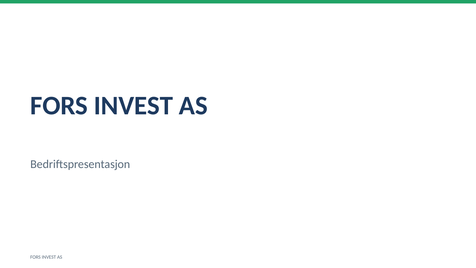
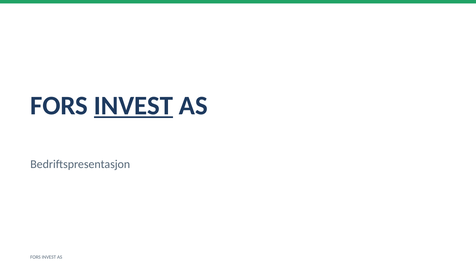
INVEST underline: none -> present (133, 106)
